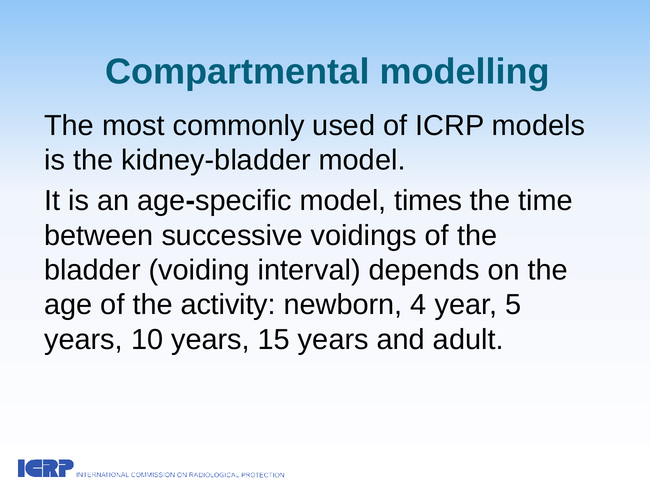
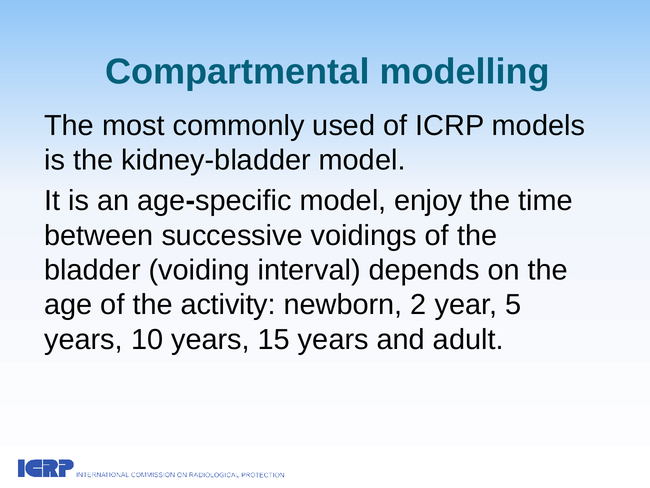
times: times -> enjoy (428, 201)
4: 4 -> 2 (419, 305)
